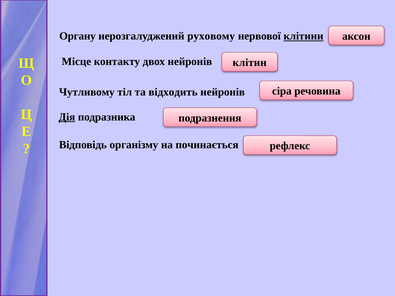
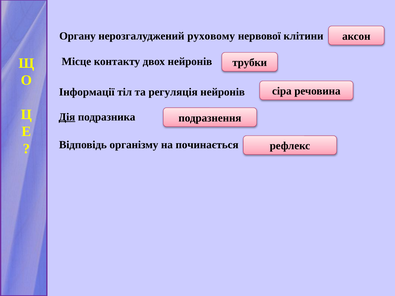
клітини underline: present -> none (303, 36)
клітин: клітин -> трубки (250, 63)
Чутливому: Чутливому -> Інформації (87, 92)
відходить: відходить -> регуляція (173, 92)
